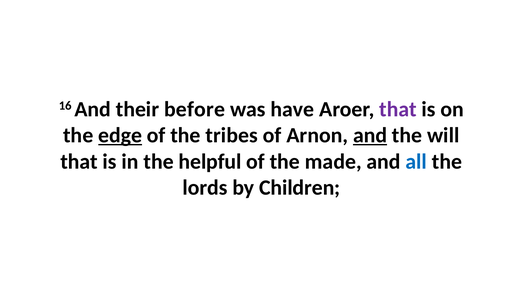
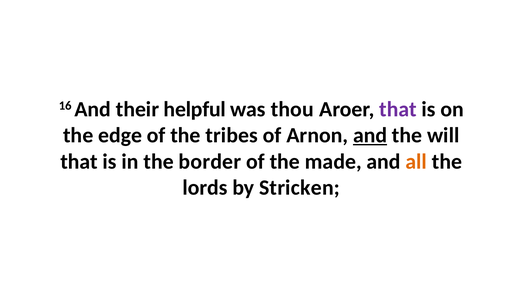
before: before -> helpful (195, 109)
have: have -> thou (292, 109)
edge underline: present -> none (120, 136)
helpful: helpful -> border (210, 162)
all colour: blue -> orange (416, 162)
Children: Children -> Stricken (300, 188)
